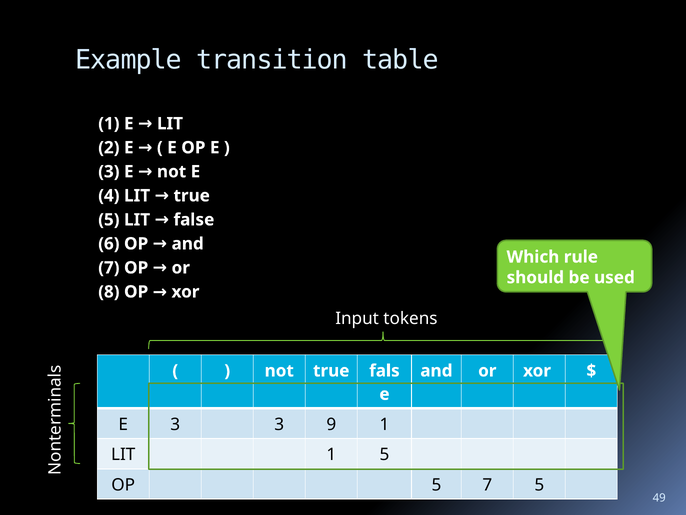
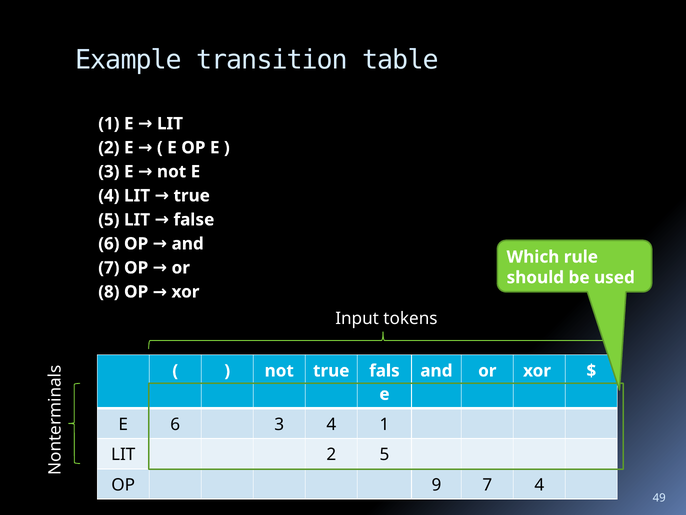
E 3: 3 -> 6 (175, 424)
3 9: 9 -> 4 (331, 424)
LIT 1: 1 -> 2 (331, 454)
OP 5: 5 -> 9 (436, 484)
7 5: 5 -> 4 (539, 484)
